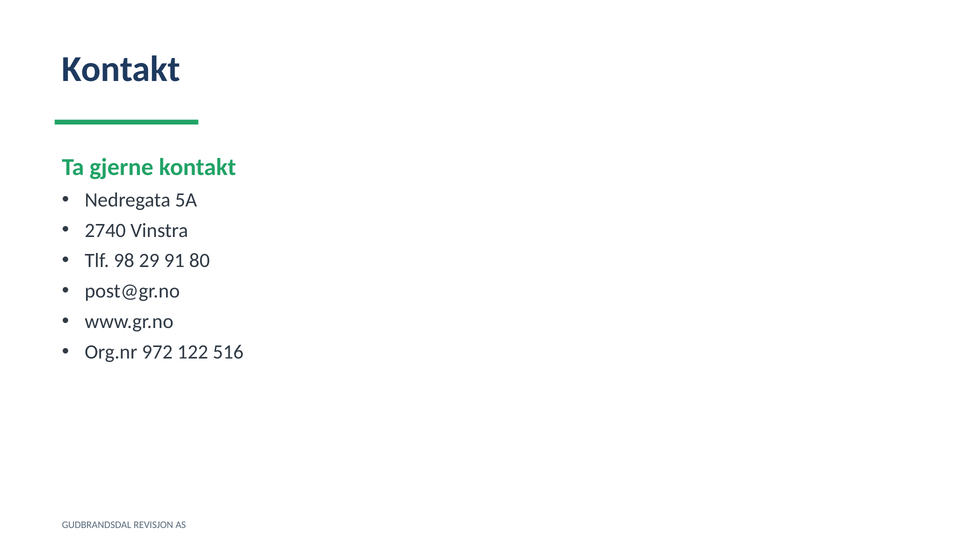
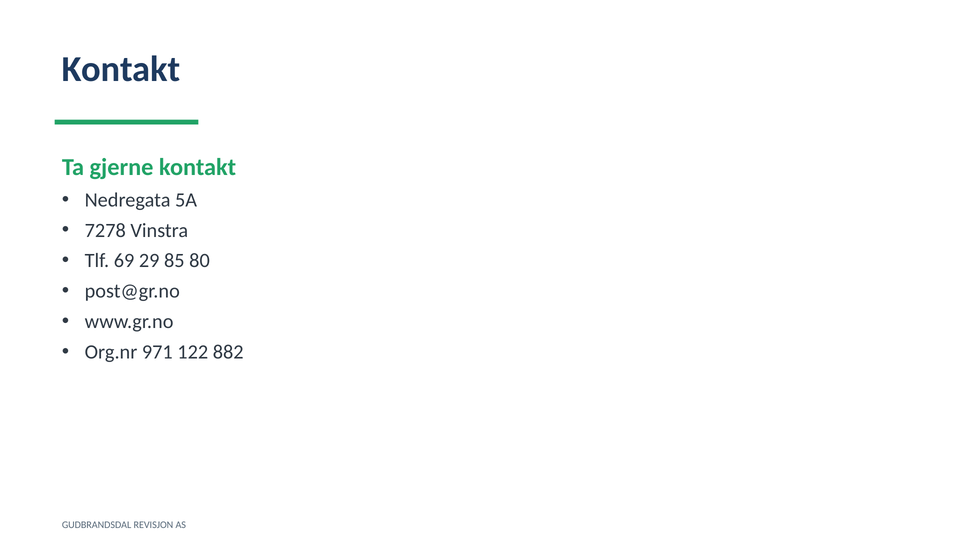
2740: 2740 -> 7278 (105, 231)
98: 98 -> 69 (124, 261)
91: 91 -> 85 (174, 261)
972: 972 -> 971 (157, 352)
516: 516 -> 882 (228, 352)
